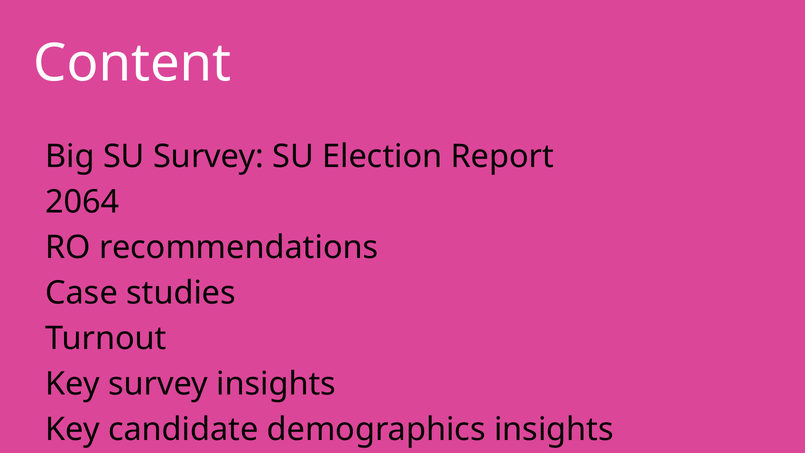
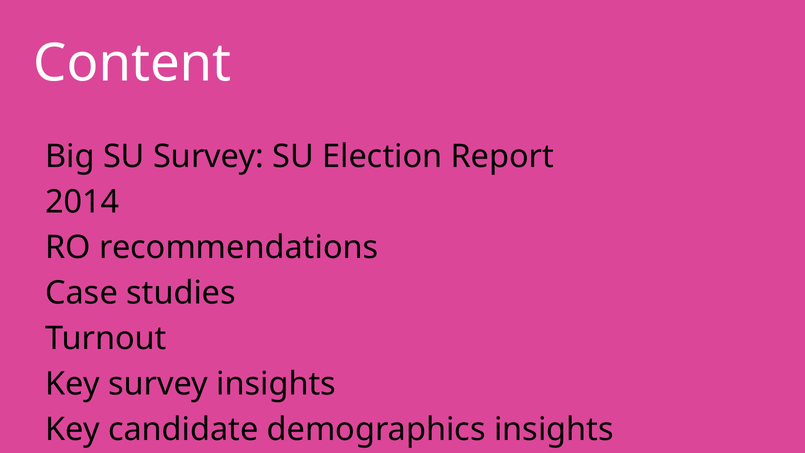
2064: 2064 -> 2014 (82, 202)
